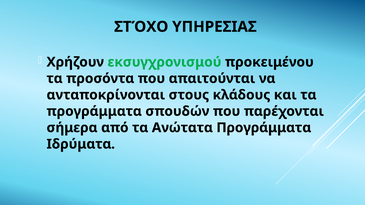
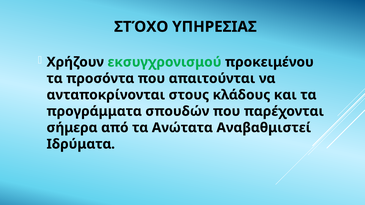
Ανώτατα Προγράμματα: Προγράμματα -> Αναβαθμιστεί (264, 128)
